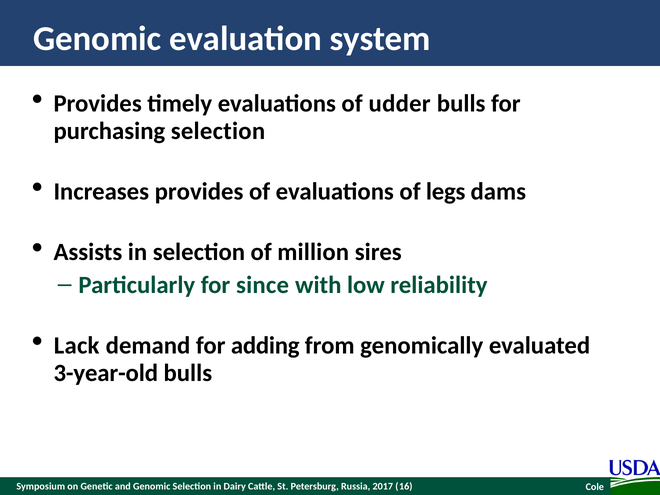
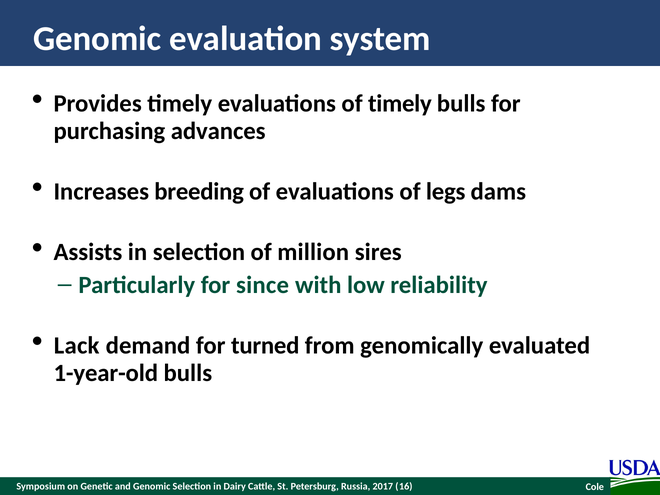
of udder: udder -> timely (400, 103)
purchasing selection: selection -> advances (218, 131)
Increases provides: provides -> breeding (199, 191)
adding: adding -> turned (265, 345)
3-year-old: 3-year-old -> 1-year-old (106, 373)
